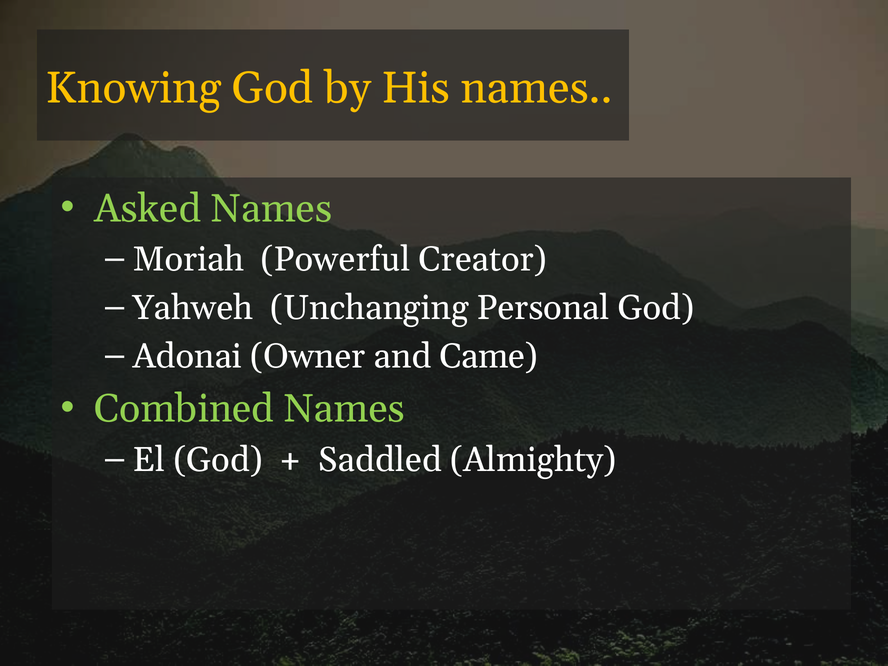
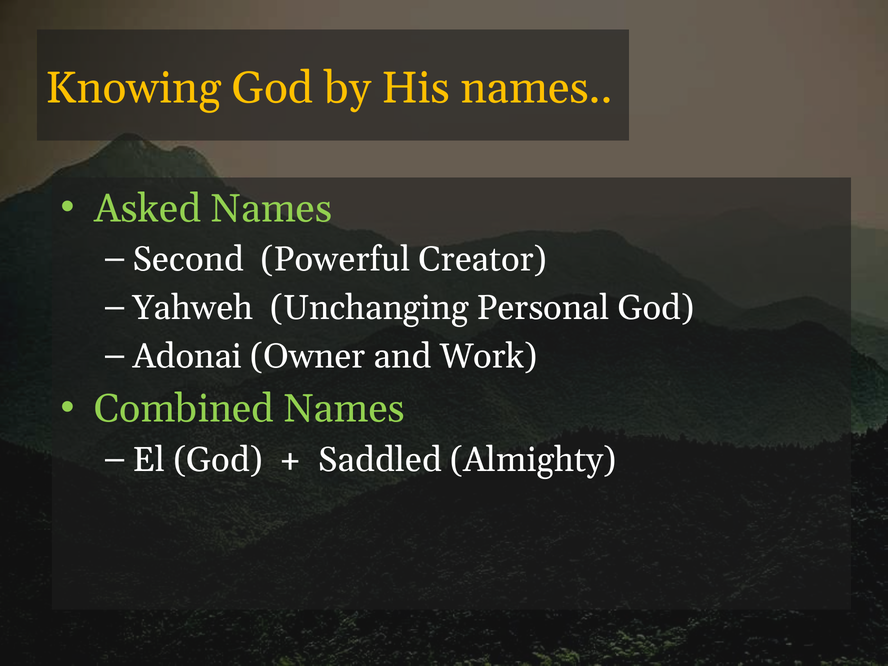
Moriah: Moriah -> Second (189, 259)
Came: Came -> Work (488, 356)
